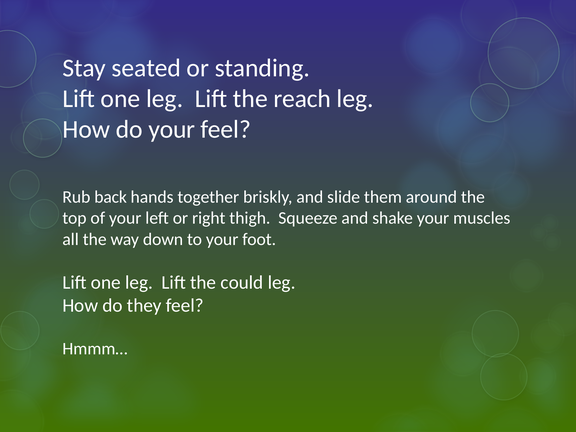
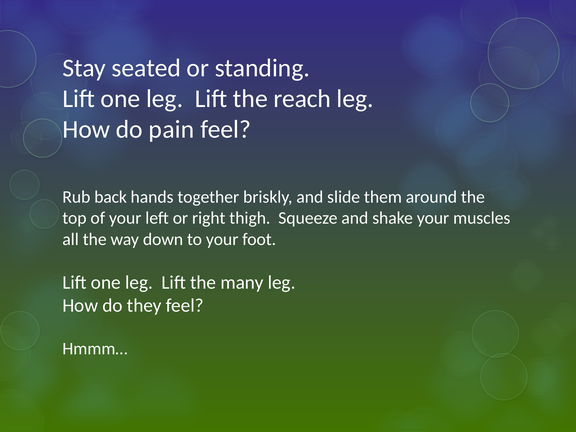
do your: your -> pain (172, 129)
could: could -> many (242, 283)
